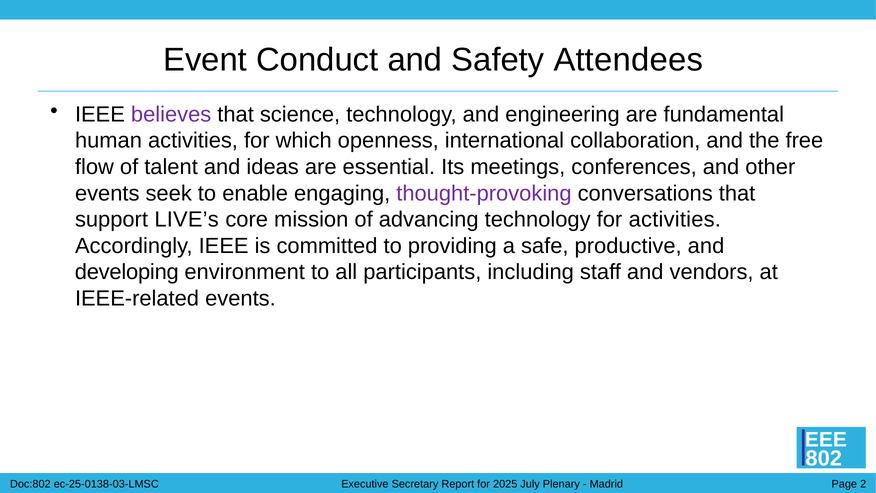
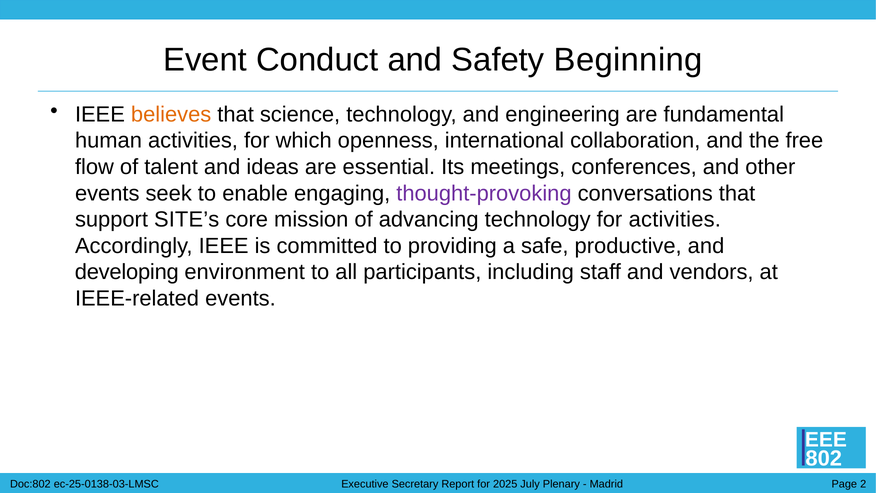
Attendees: Attendees -> Beginning (628, 60)
believes colour: purple -> orange (171, 114)
LIVE’s: LIVE’s -> SITE’s (187, 219)
